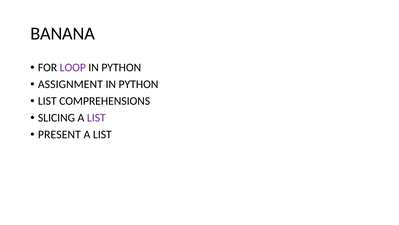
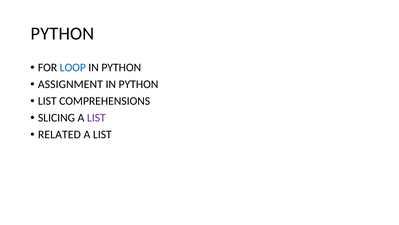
BANANA: BANANA -> PYTHON (62, 34)
LOOP colour: purple -> blue (73, 67)
PRESENT: PRESENT -> RELATED (59, 134)
